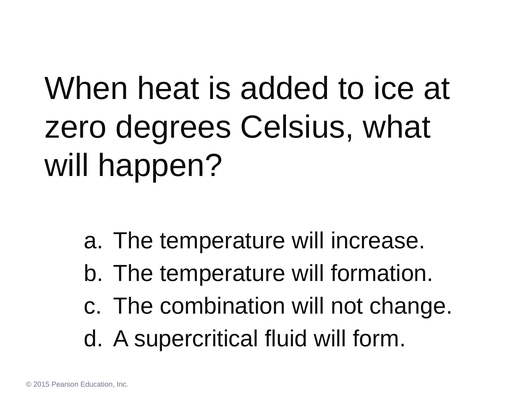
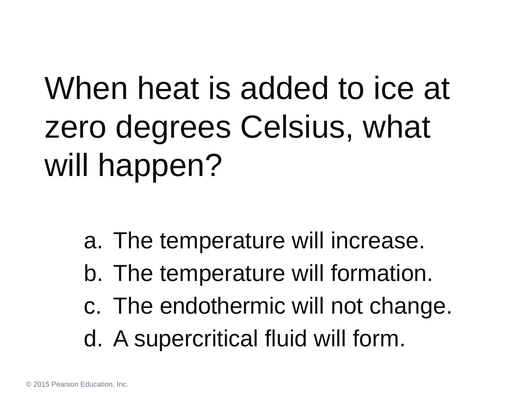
combination: combination -> endothermic (223, 306)
